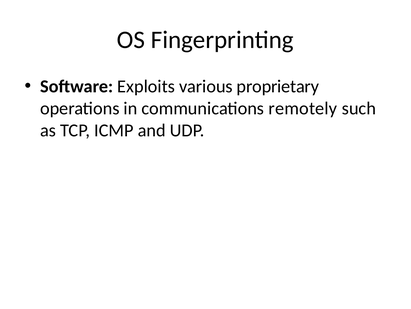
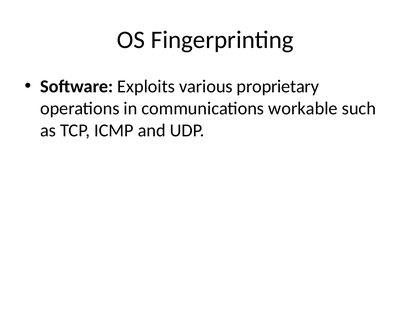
remotely: remotely -> workable (303, 108)
